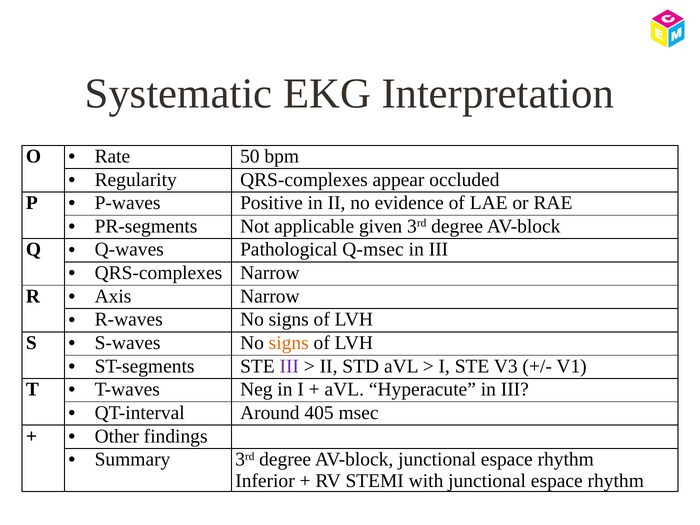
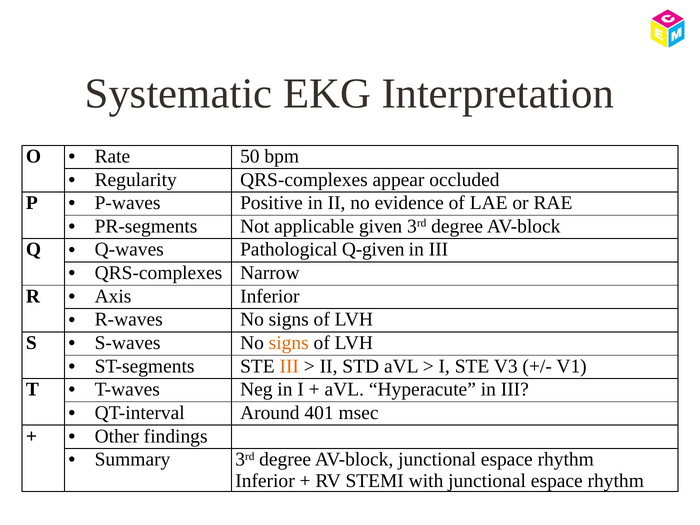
Q-msec: Q-msec -> Q-given (373, 250)
Axis Narrow: Narrow -> Inferior (270, 296)
III colour: purple -> orange (289, 366)
405: 405 -> 401 (319, 413)
